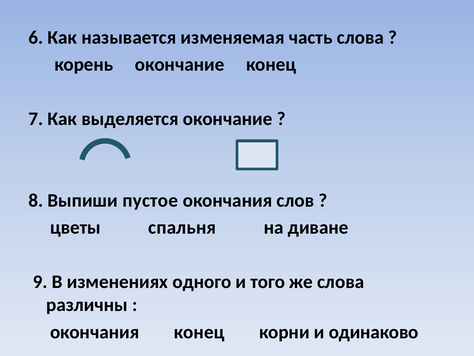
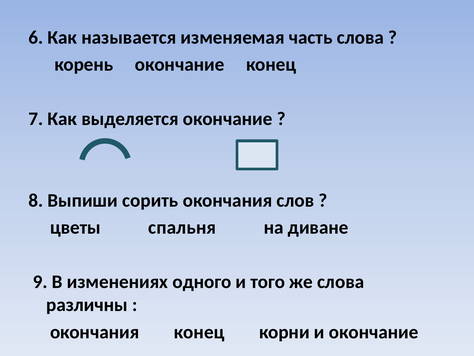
пустое: пустое -> сорить (150, 200)
и одинаково: одинаково -> окончание (374, 332)
